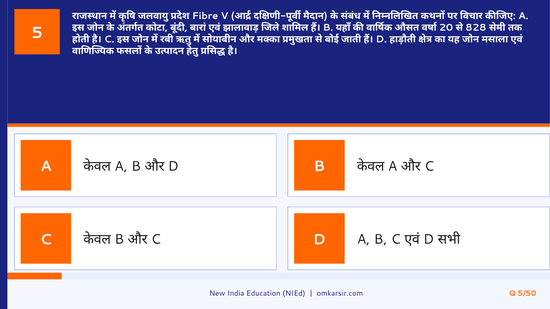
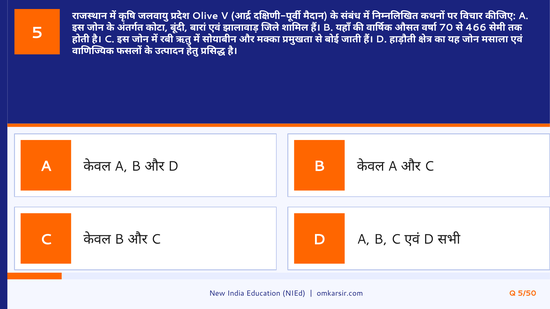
Fibre: Fibre -> Olive (205, 16)
20: 20 -> 70 (446, 28)
828: 828 -> 466 (476, 28)
